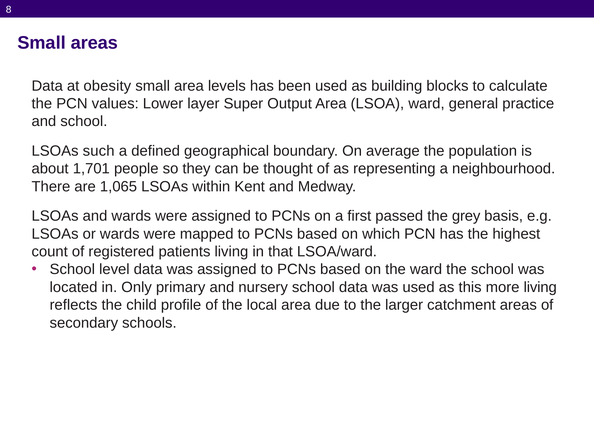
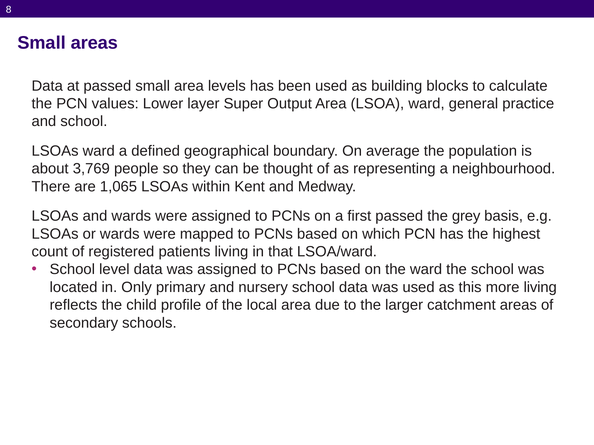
at obesity: obesity -> passed (107, 86)
LSOAs such: such -> ward (99, 151)
1,701: 1,701 -> 3,769 (91, 169)
